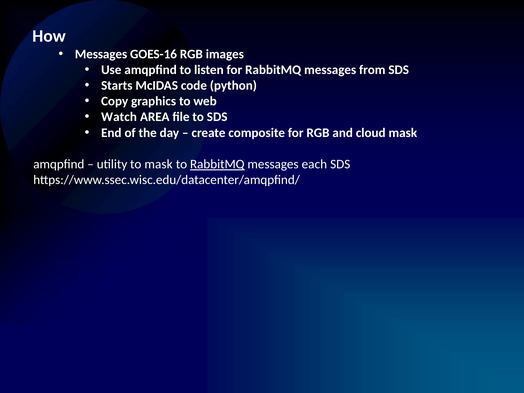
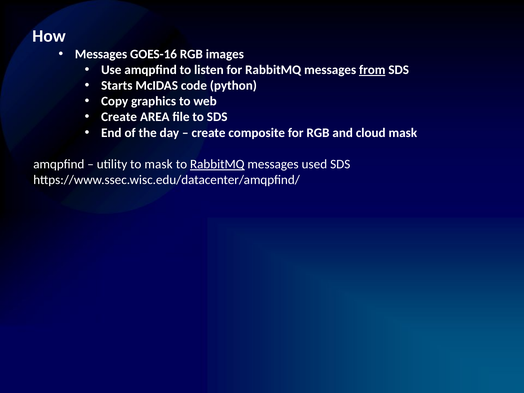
from underline: none -> present (372, 70)
Watch: Watch -> Create (119, 117)
each: each -> used (314, 164)
